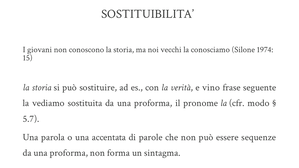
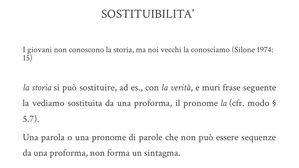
vino: vino -> muri (211, 87)
una accentata: accentata -> pronome (109, 137)
